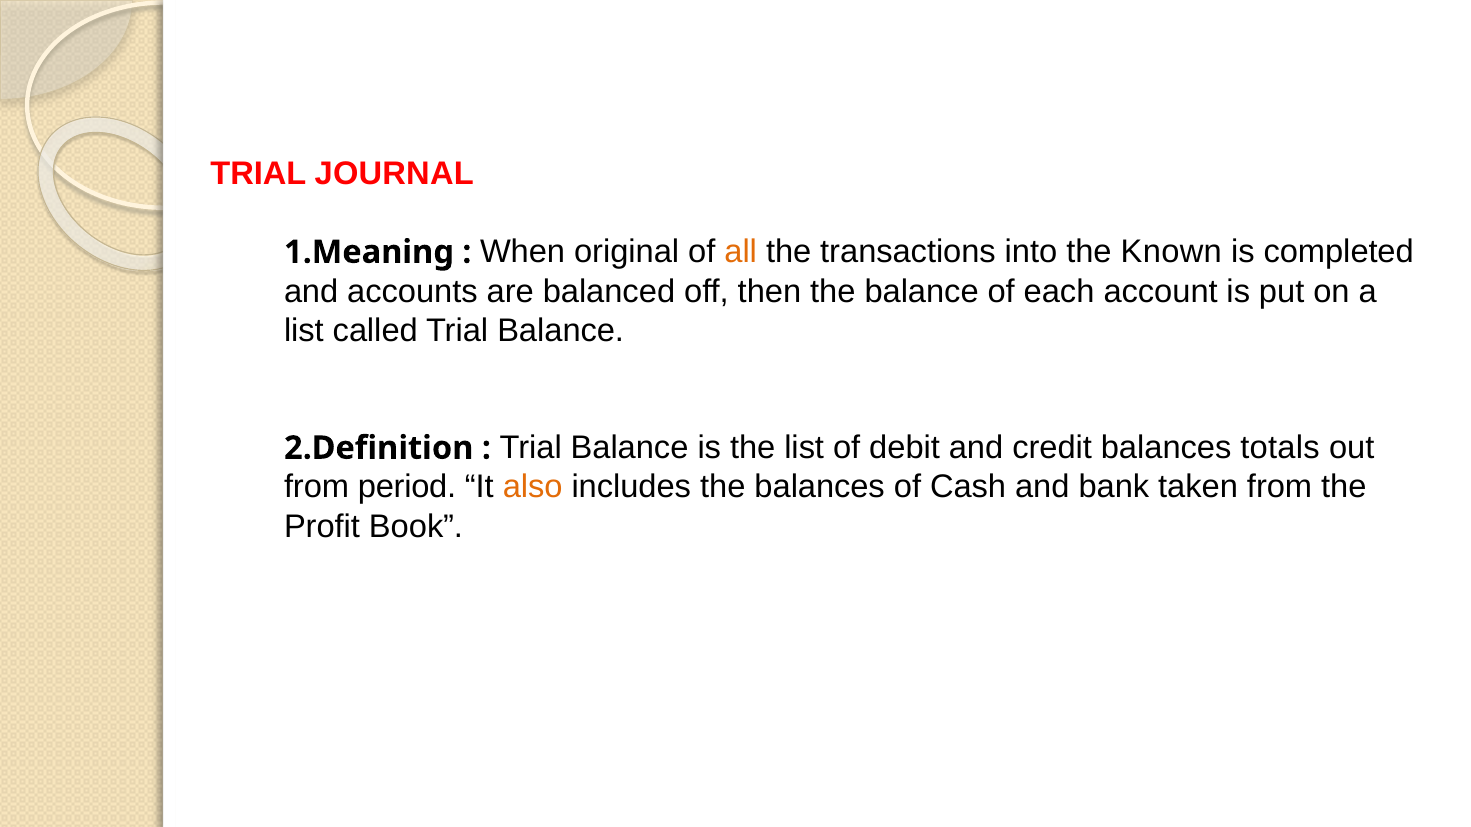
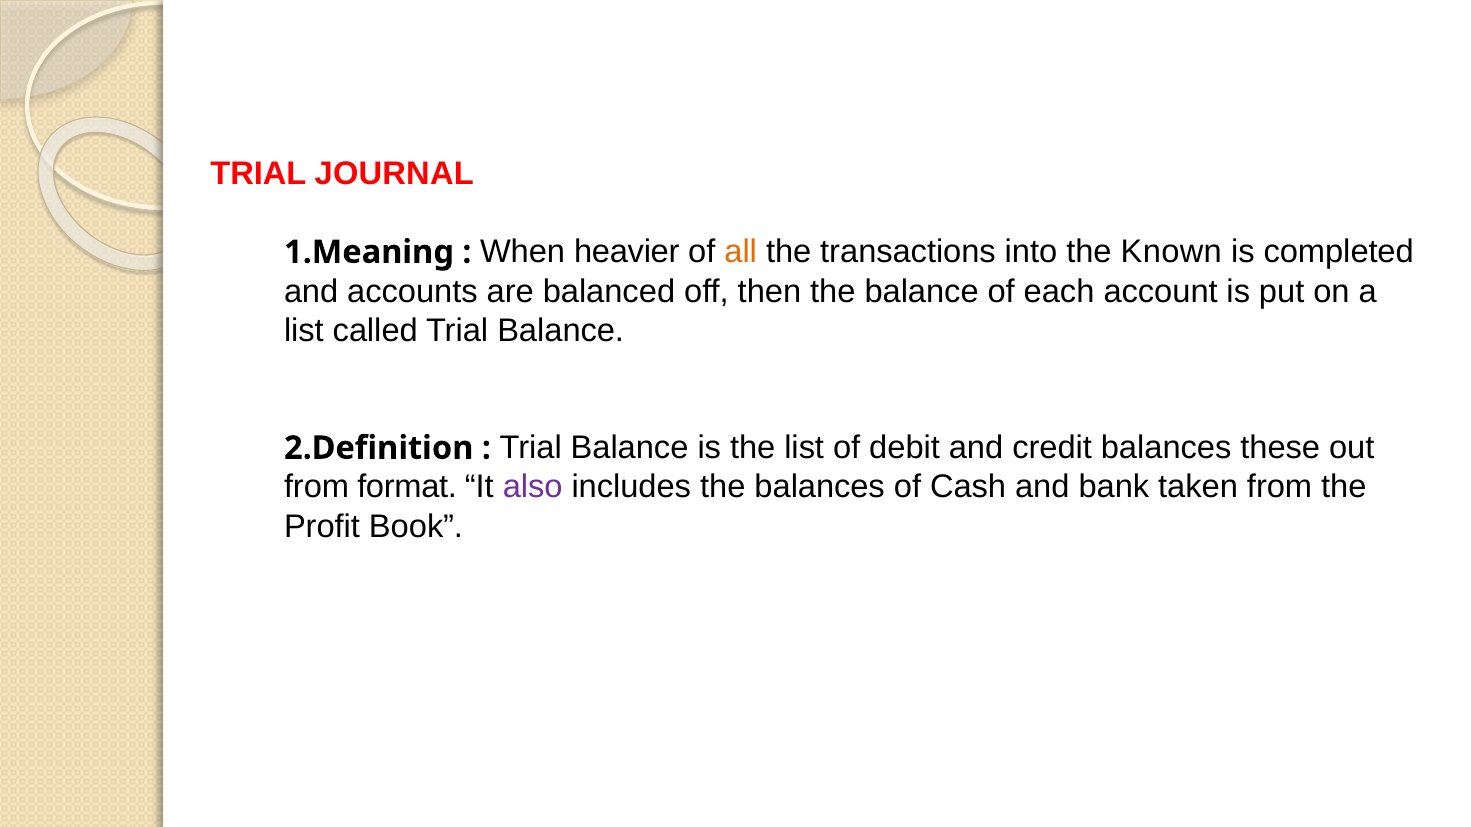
original: original -> heavier (627, 252)
totals: totals -> these (1280, 448)
period: period -> format (407, 487)
also colour: orange -> purple (533, 487)
